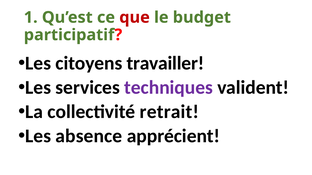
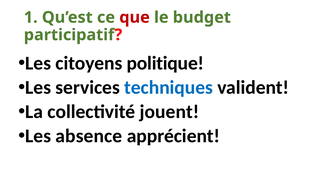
travailler: travailler -> politique (165, 63)
techniques colour: purple -> blue (169, 88)
retrait: retrait -> jouent (169, 112)
